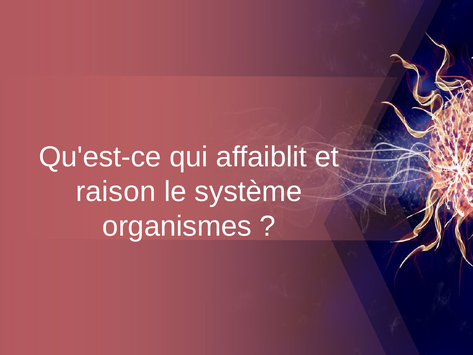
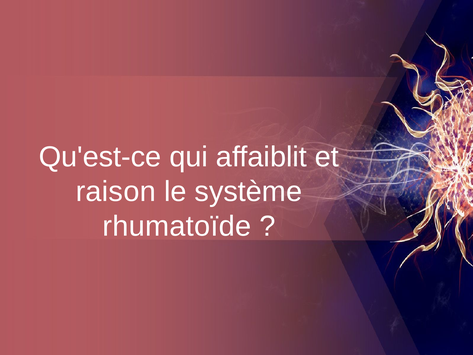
organismes: organismes -> rhumatoïde (177, 226)
